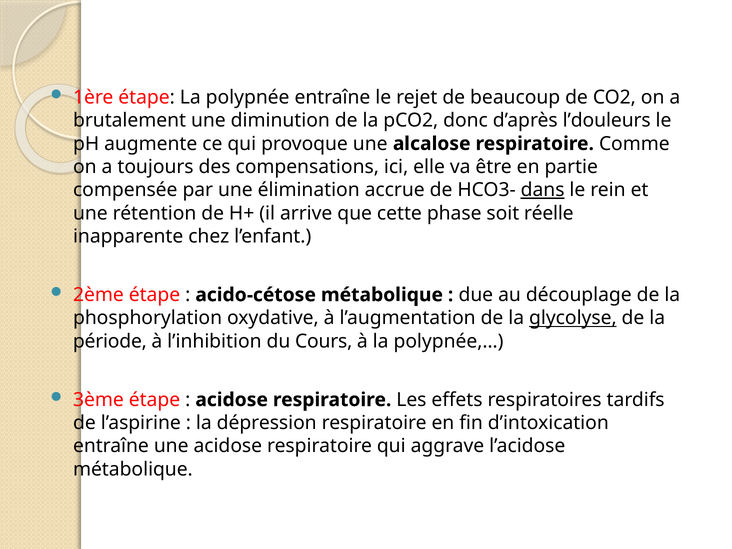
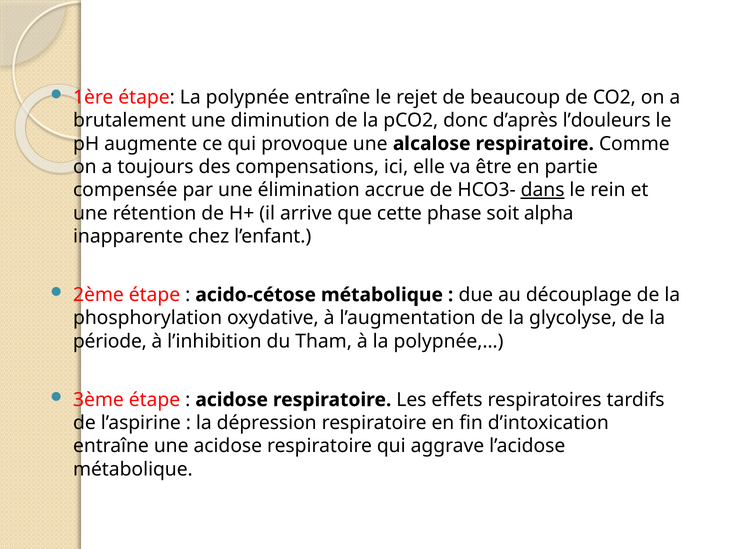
réelle: réelle -> alpha (549, 213)
glycolyse underline: present -> none (573, 318)
Cours: Cours -> Tham (324, 341)
